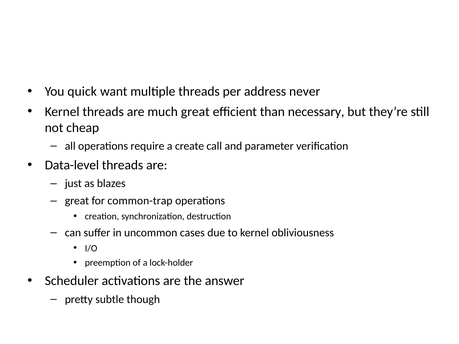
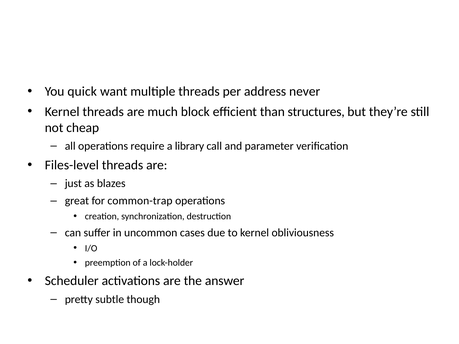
much great: great -> block (195, 112)
necessary: necessary -> structures (316, 112)
create: create -> library (190, 146)
Data-level: Data-level -> Files-level (72, 165)
